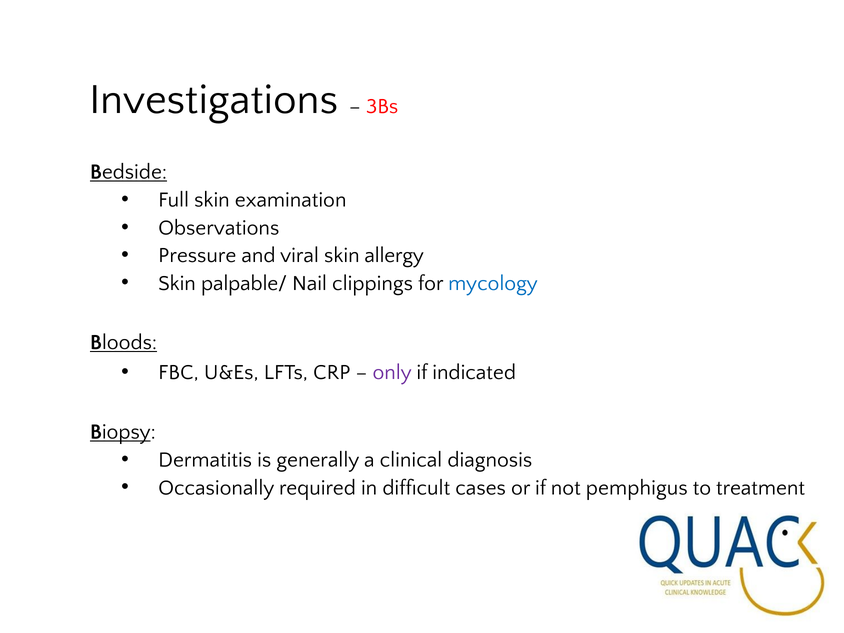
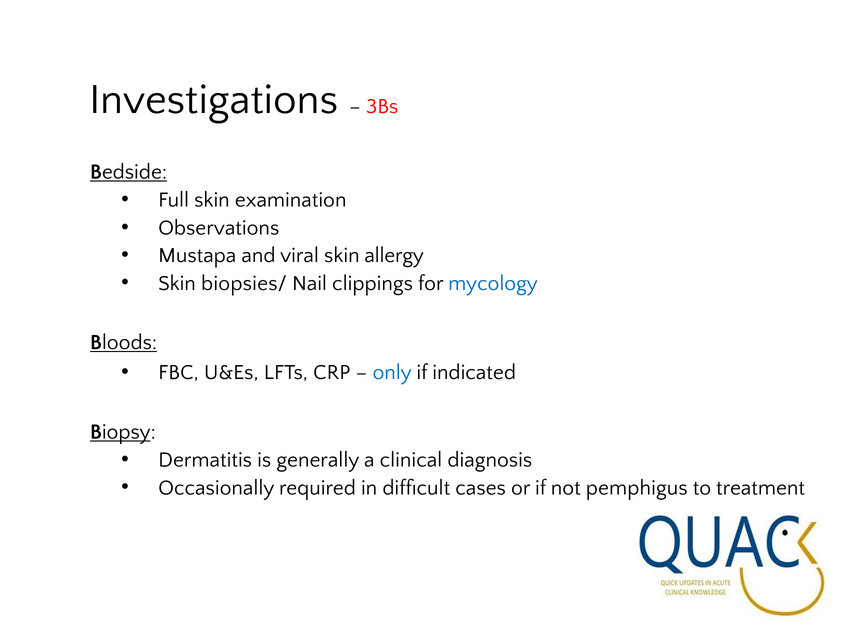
Pressure: Pressure -> Mustapa (197, 255)
palpable/: palpable/ -> biopsies/ (244, 283)
only colour: purple -> blue (392, 372)
